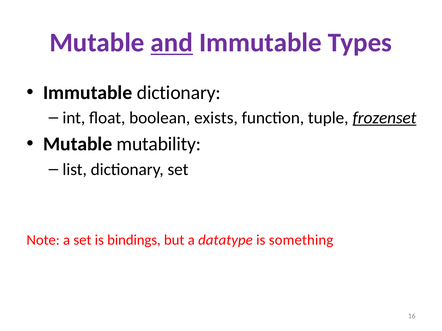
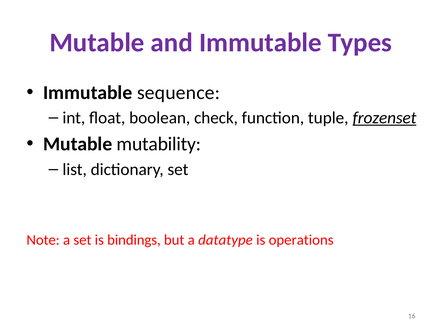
and underline: present -> none (172, 43)
Immutable dictionary: dictionary -> sequence (179, 93)
exists: exists -> check (216, 118)
something: something -> operations (301, 240)
